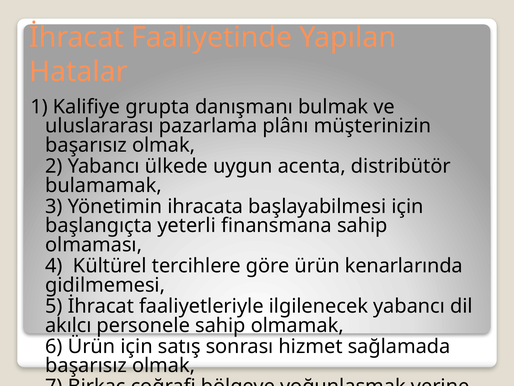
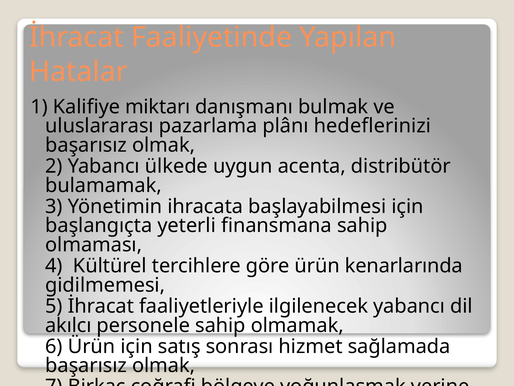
grupta: grupta -> miktarı (158, 107)
müşterinizin: müşterinizin -> hedeflerinizi (372, 126)
